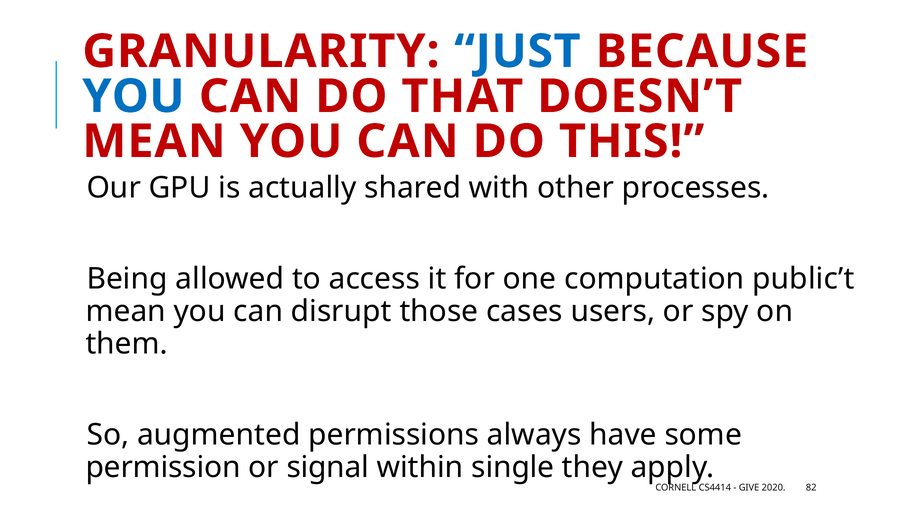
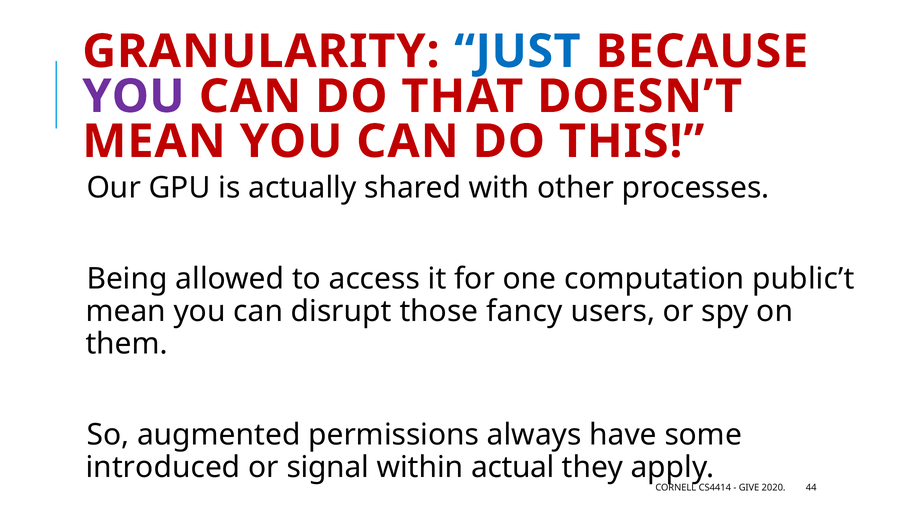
YOU colour: blue -> purple (133, 96)
cases: cases -> fancy (524, 311)
permission: permission -> introduced (163, 467)
single: single -> actual (513, 467)
82: 82 -> 44 (811, 487)
